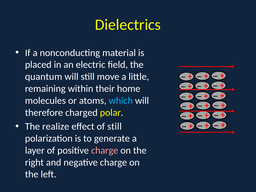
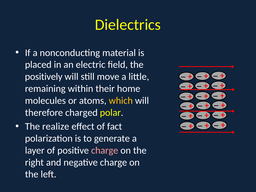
quantum: quantum -> positively (44, 77)
which colour: light blue -> yellow (121, 101)
of still: still -> fact (115, 126)
